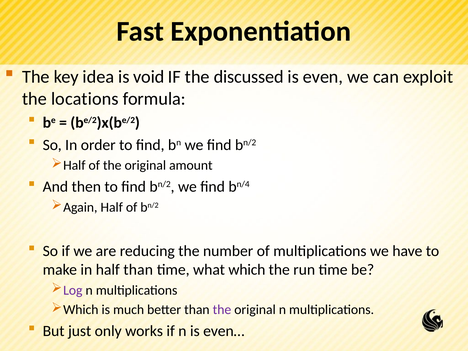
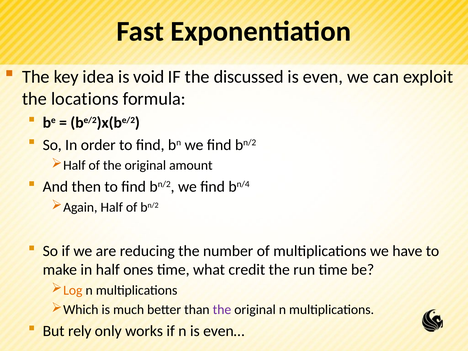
half than: than -> ones (138, 270)
what which: which -> credit (247, 270)
Log colour: purple -> orange (73, 290)
just: just -> rely (80, 331)
